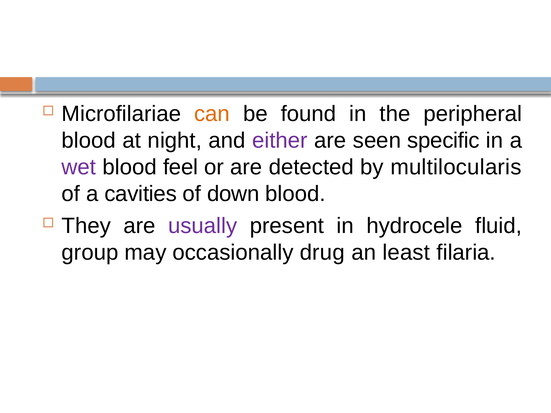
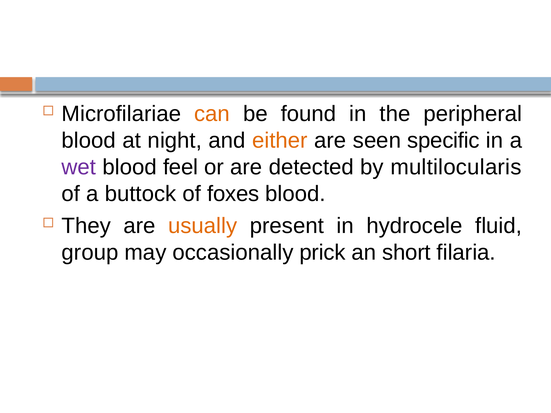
either colour: purple -> orange (280, 141)
cavities: cavities -> buttock (141, 194)
down: down -> foxes (233, 194)
usually colour: purple -> orange (203, 226)
drug: drug -> prick (323, 253)
least: least -> short (406, 253)
